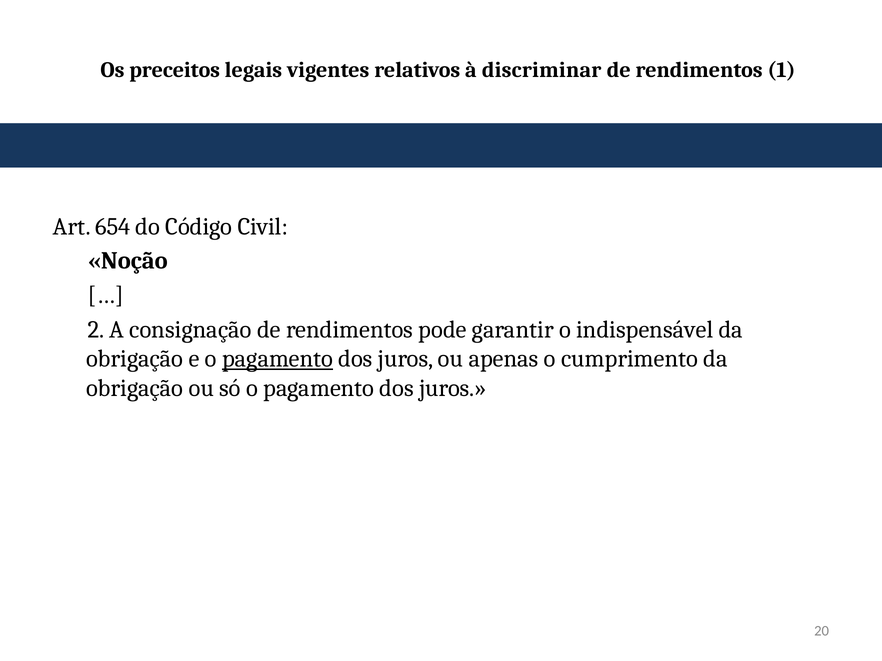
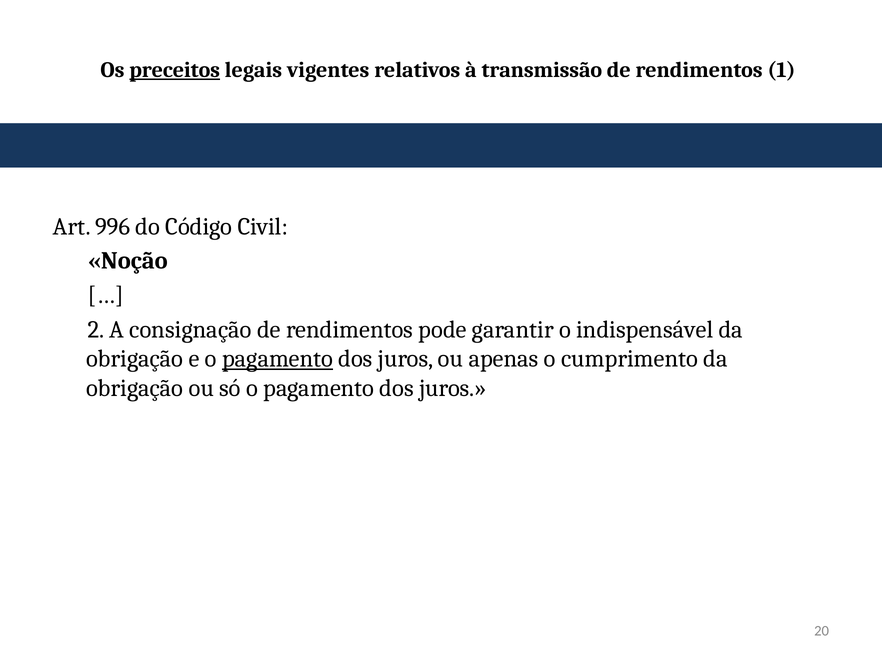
preceitos underline: none -> present (175, 70)
discriminar: discriminar -> transmissão (542, 70)
654: 654 -> 996 (113, 227)
